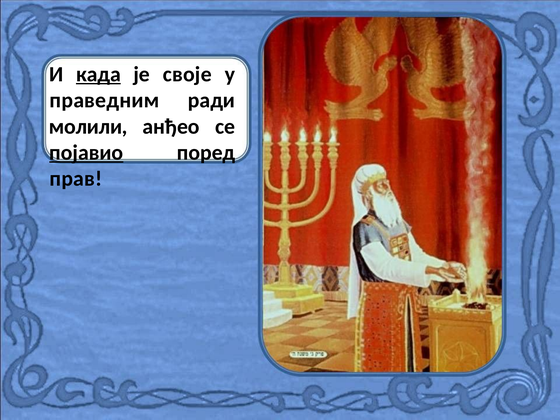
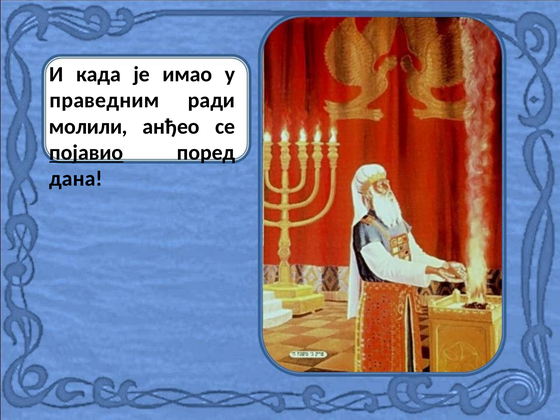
када underline: present -> none (98, 74)
своје: своје -> имао (187, 74)
прав: прав -> дана (76, 179)
